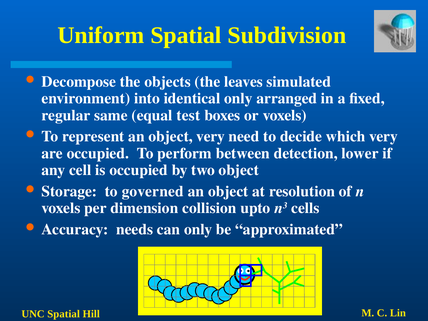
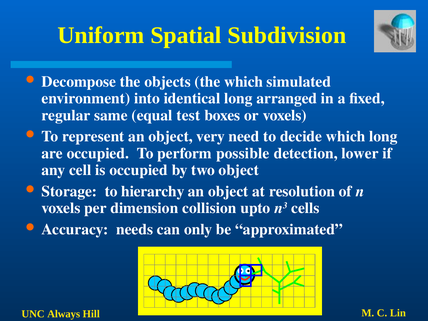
the leaves: leaves -> which (244, 82)
identical only: only -> long (238, 99)
which very: very -> long (383, 137)
between: between -> possible (243, 153)
governed: governed -> hierarchy (153, 191)
UNC Spatial: Spatial -> Always (64, 314)
